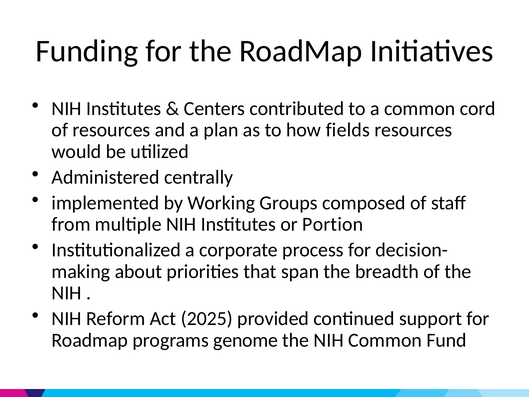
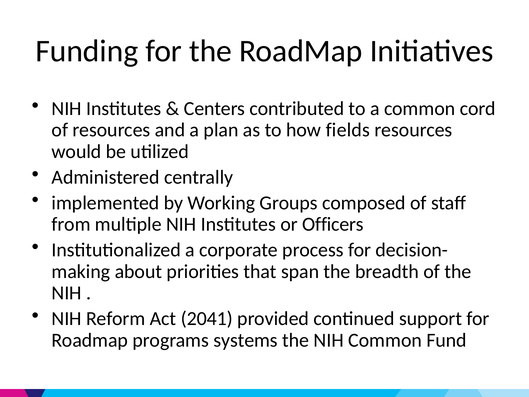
Portion: Portion -> Officers (333, 224)
2025: 2025 -> 2041 (207, 318)
genome: genome -> systems (246, 340)
